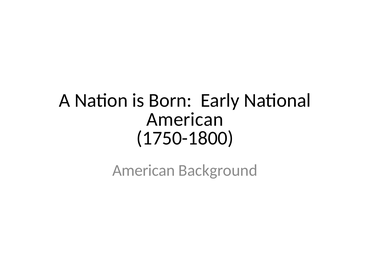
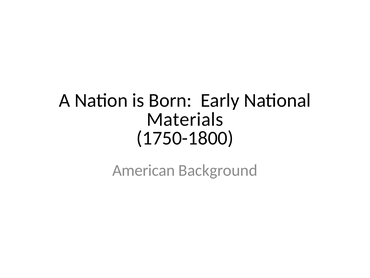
American: American -> Materials (185, 119)
